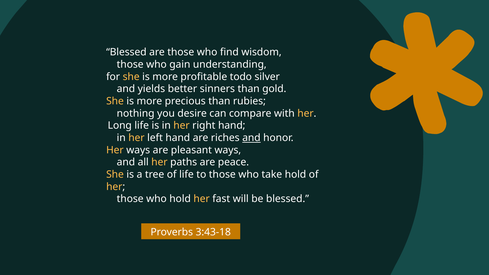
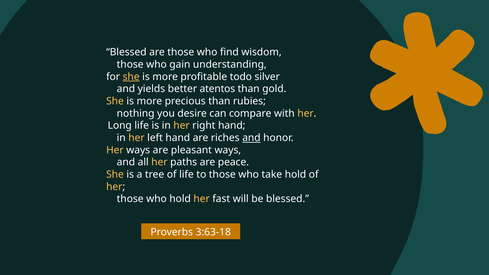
she underline: none -> present (131, 77)
sinners: sinners -> atentos (217, 89)
3:43-18: 3:43-18 -> 3:63-18 (213, 232)
